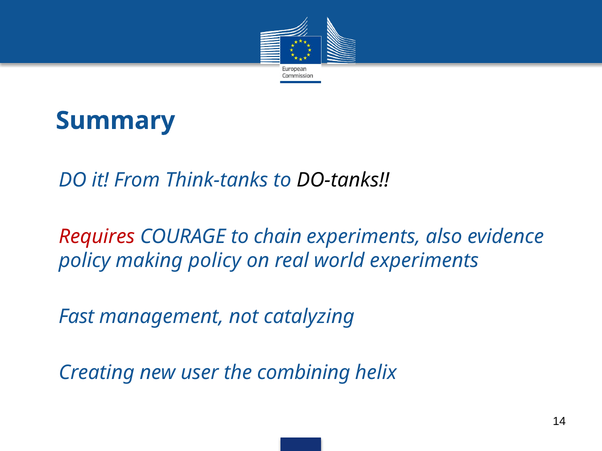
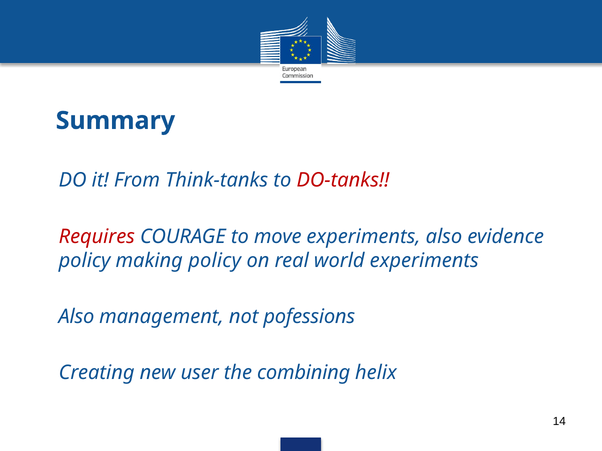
DO-tanks colour: black -> red (343, 181)
chain: chain -> move (278, 237)
Fast: Fast -> Also (76, 317)
catalyzing: catalyzing -> pofessions (309, 317)
